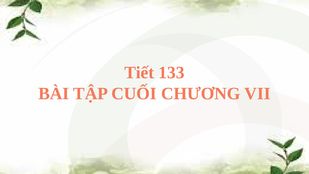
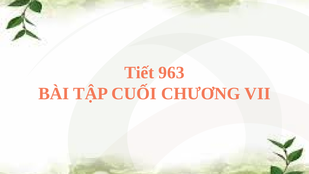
133: 133 -> 963 (171, 73)
